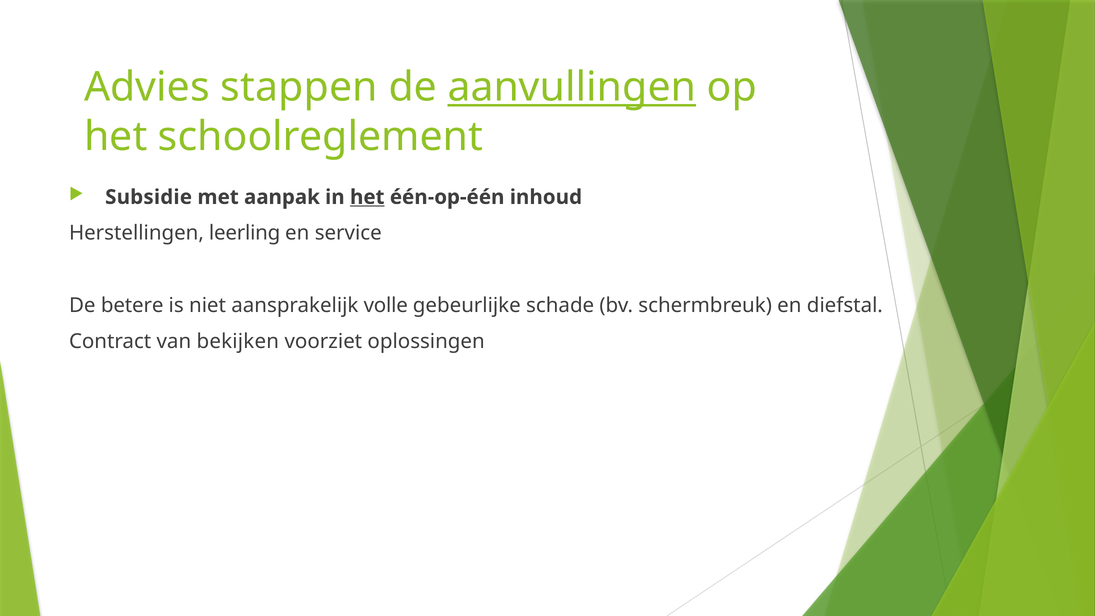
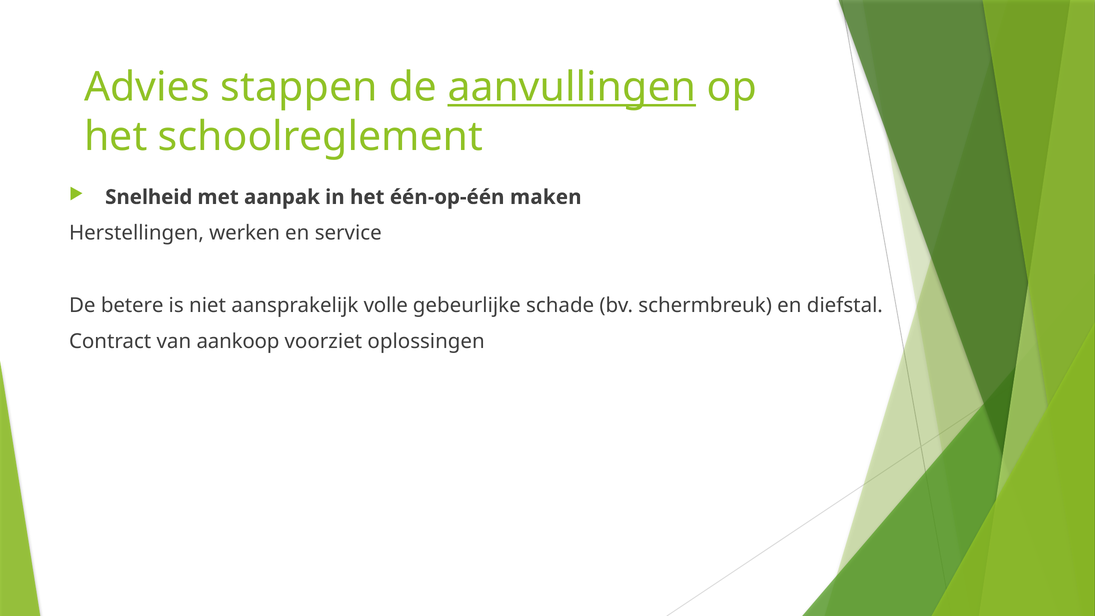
Subsidie: Subsidie -> Snelheid (149, 197)
het underline: present -> none (367, 197)
inhoud: inhoud -> maken (546, 197)
leerling: leerling -> werken (245, 233)
bekijken: bekijken -> aankoop (238, 341)
